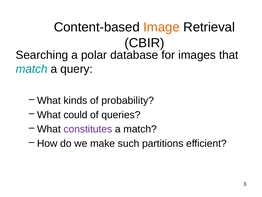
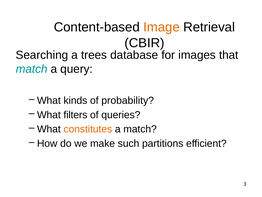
polar: polar -> trees (94, 55)
could: could -> filters (75, 115)
constitutes colour: purple -> orange (88, 129)
